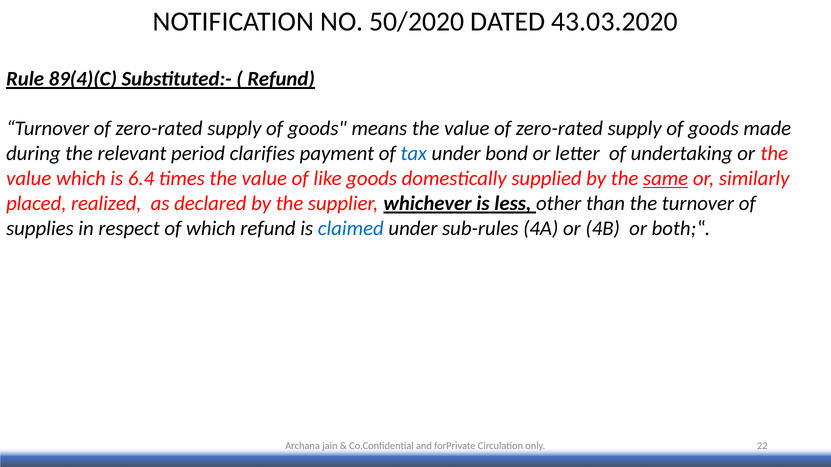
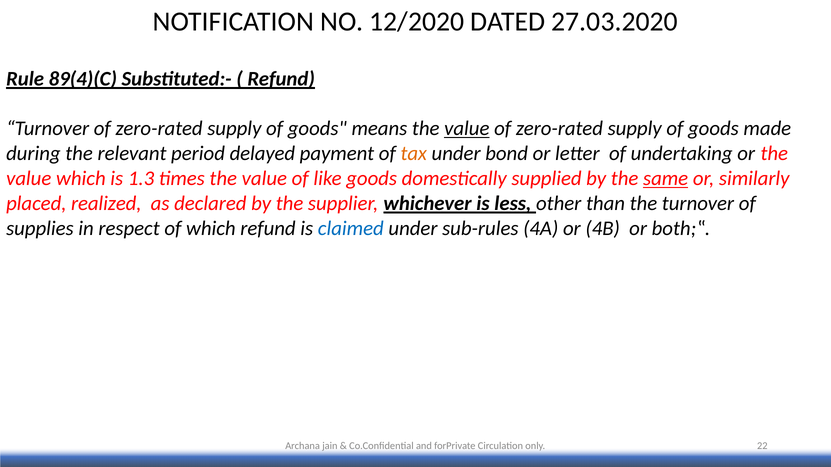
50/2020: 50/2020 -> 12/2020 (417, 22)
43.03.2020: 43.03.2020 -> 27.03.2020 (615, 22)
value underline: none -> present (467, 129)
clarifies: clarifies -> delayed (262, 154)
tax colour: blue -> orange (414, 154)
6.4: 6.4 -> 1.3 (141, 179)
